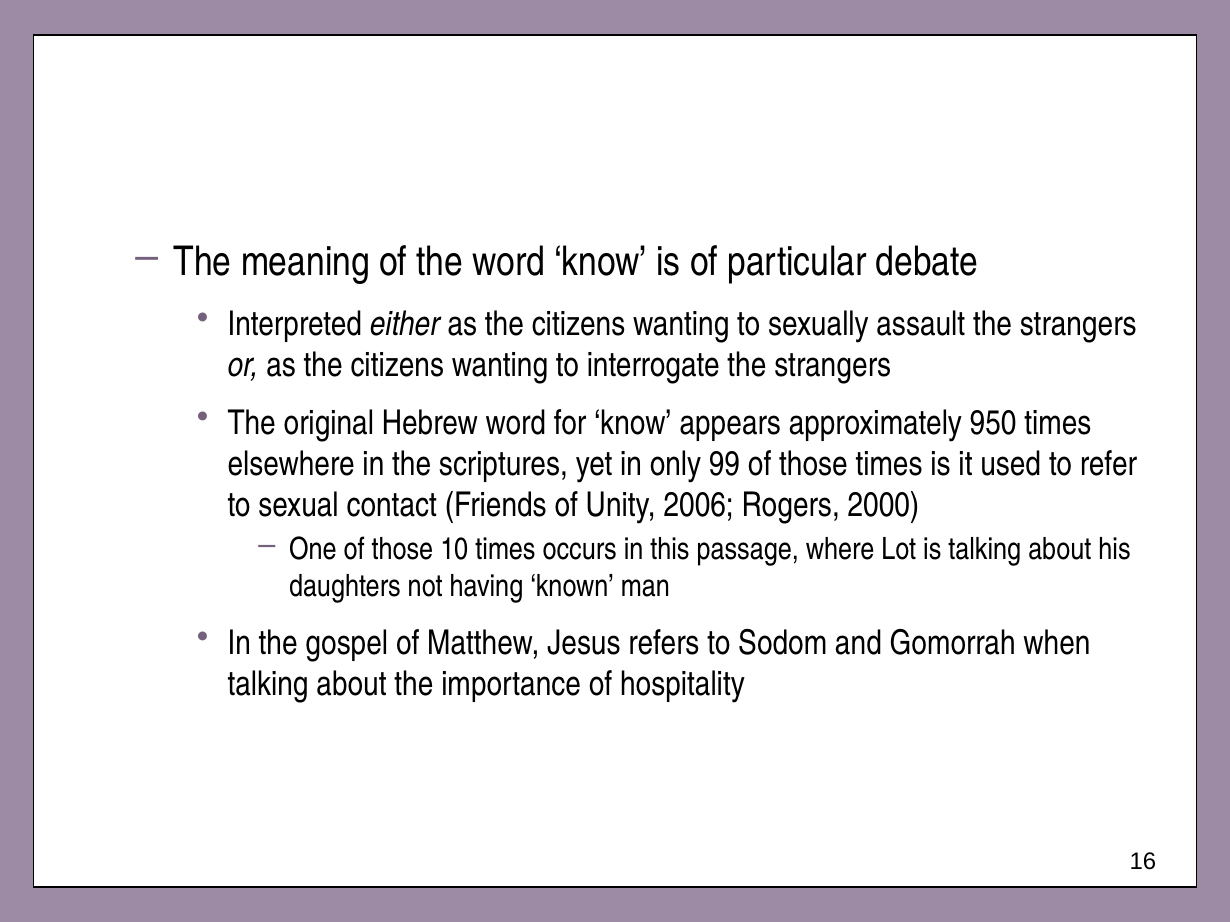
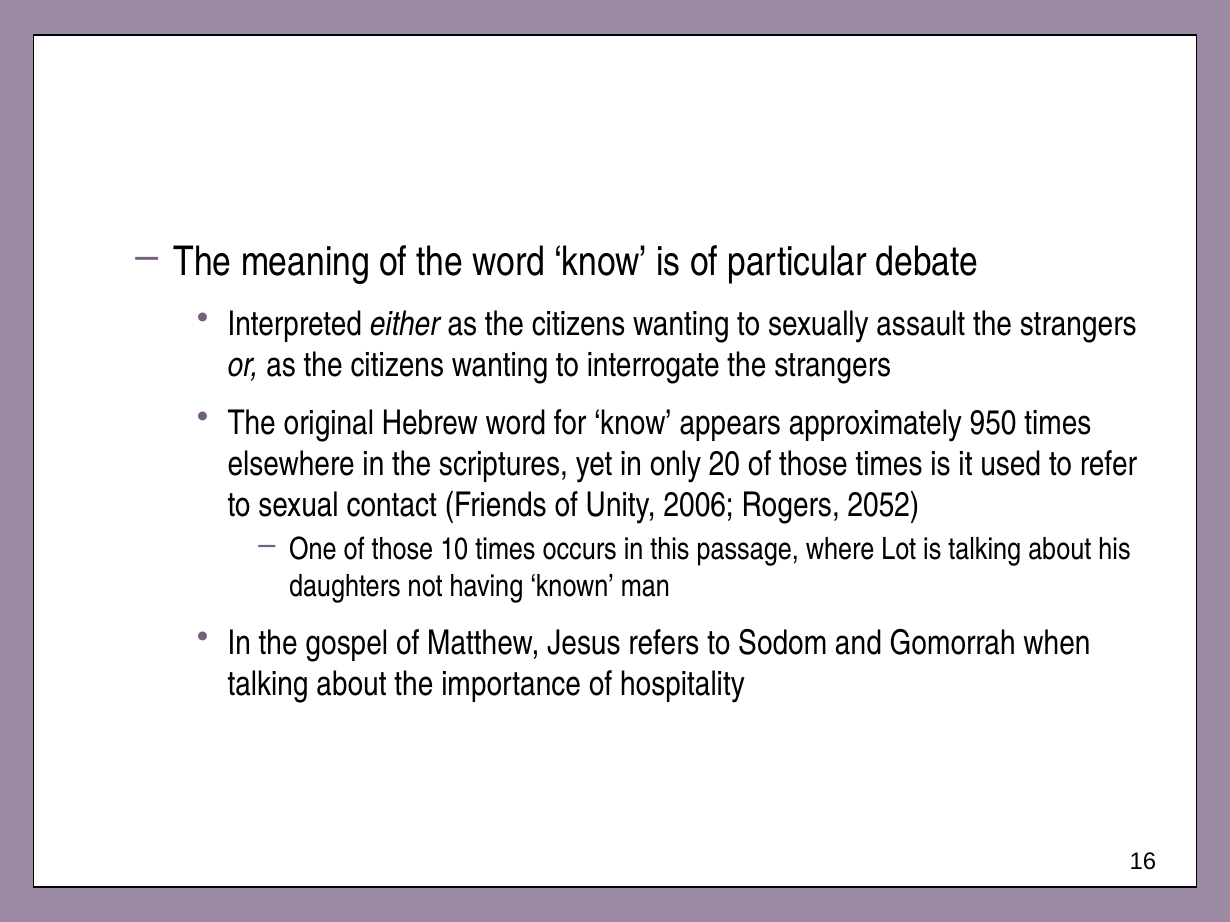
99: 99 -> 20 (724, 464)
2000: 2000 -> 2052 (883, 505)
